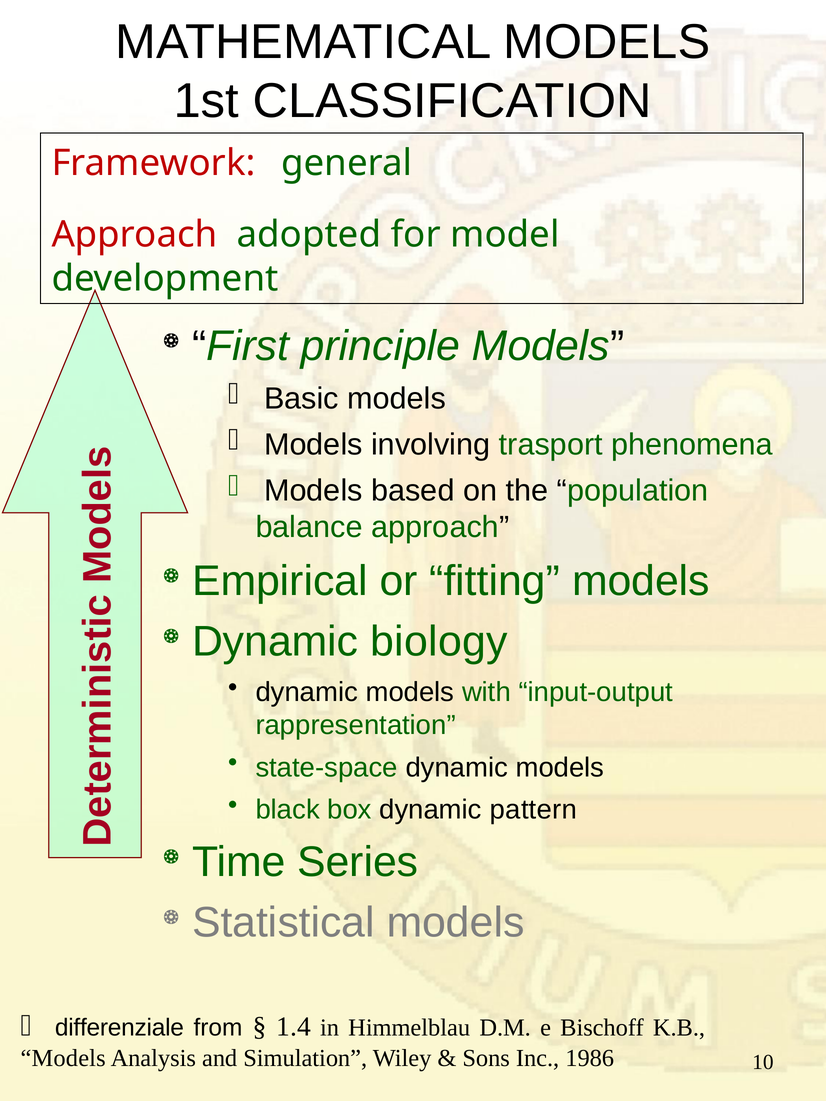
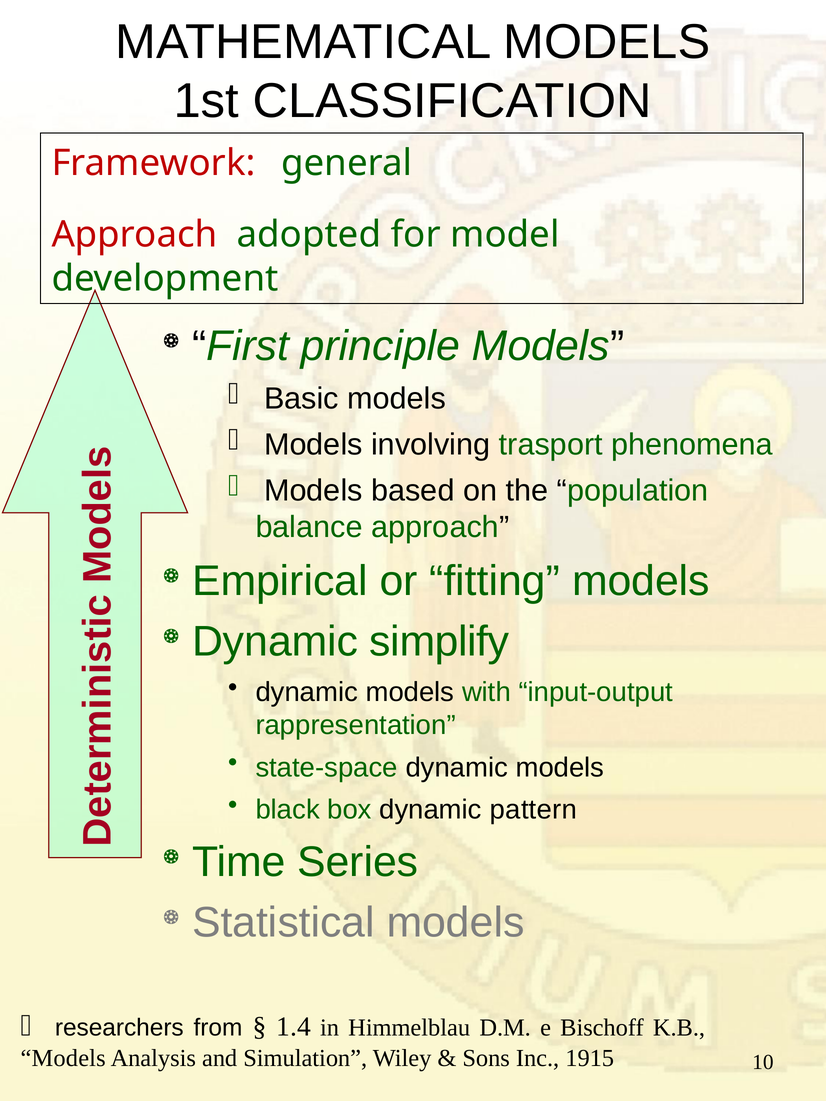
biology: biology -> simplify (439, 642)
differenziale: differenziale -> researchers (119, 1028)
1986: 1986 -> 1915 (590, 1058)
